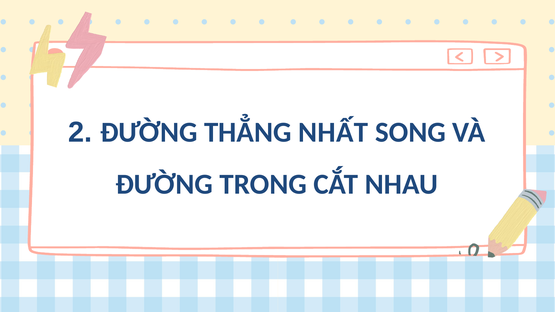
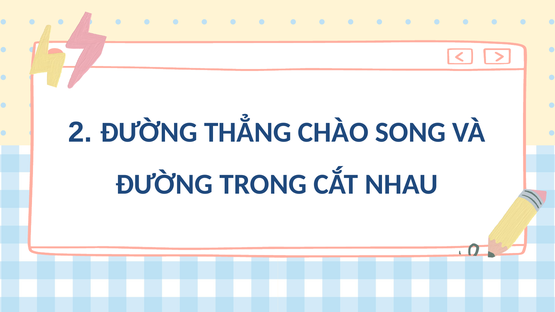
NHẤT: NHẤT -> CHÀO (333, 133)
